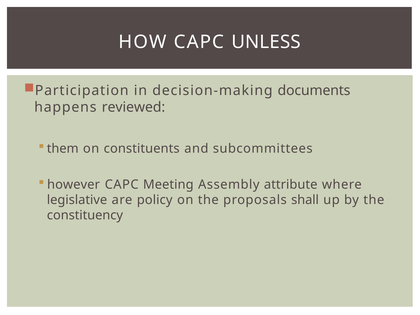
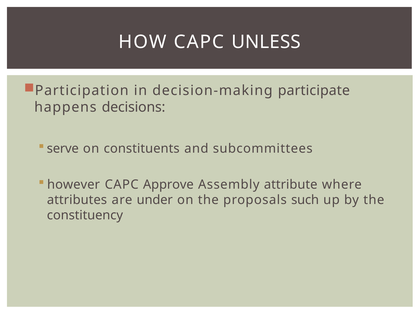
documents: documents -> participate (314, 90)
reviewed: reviewed -> decisions (134, 107)
them: them -> serve (63, 149)
Meeting: Meeting -> Approve (168, 185)
legislative: legislative -> attributes (77, 200)
policy: policy -> under (155, 200)
shall: shall -> such (305, 200)
